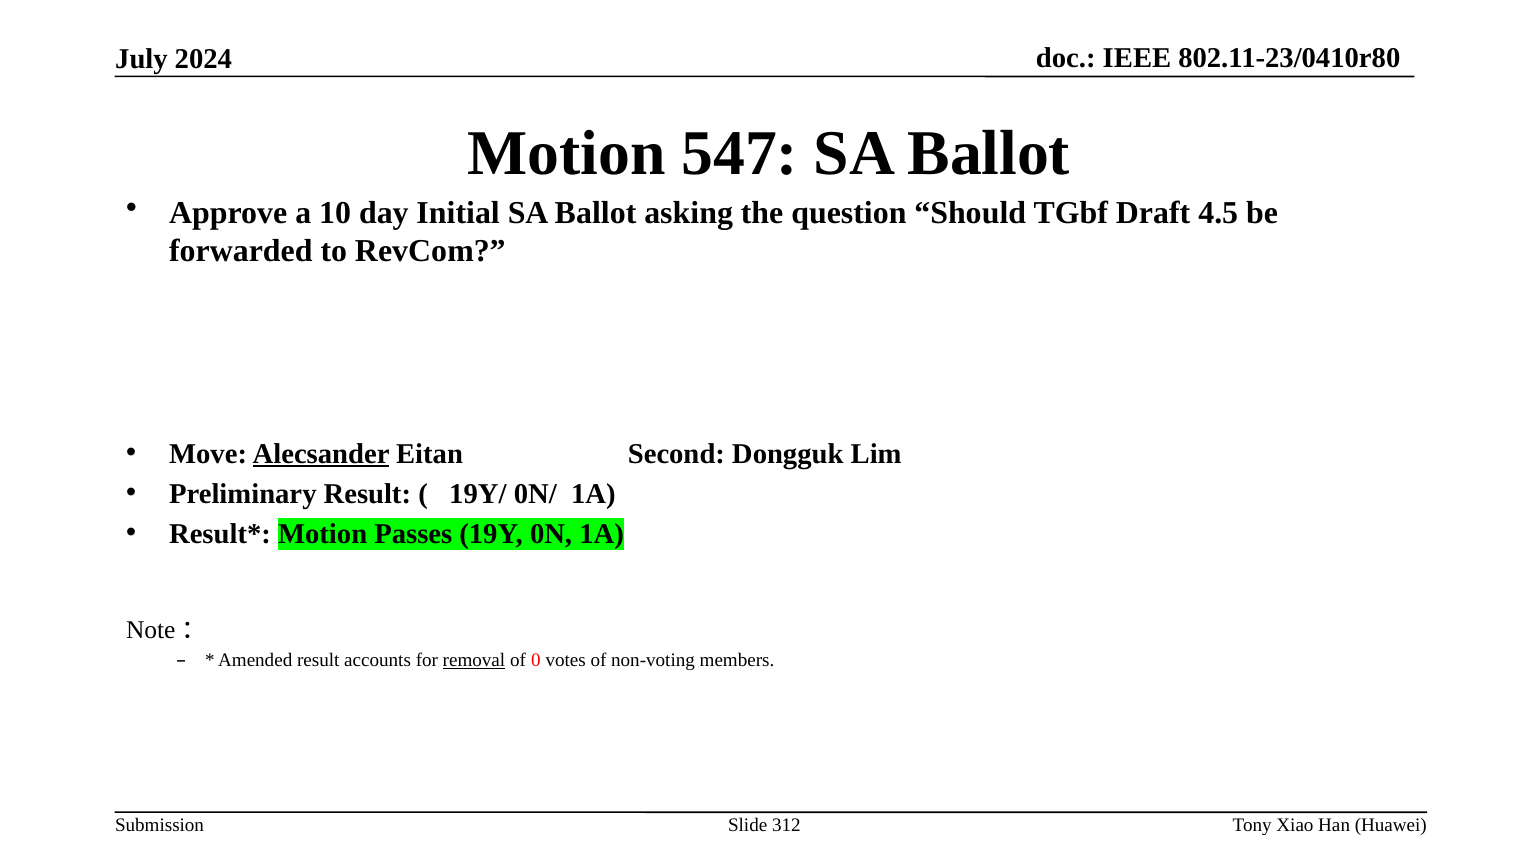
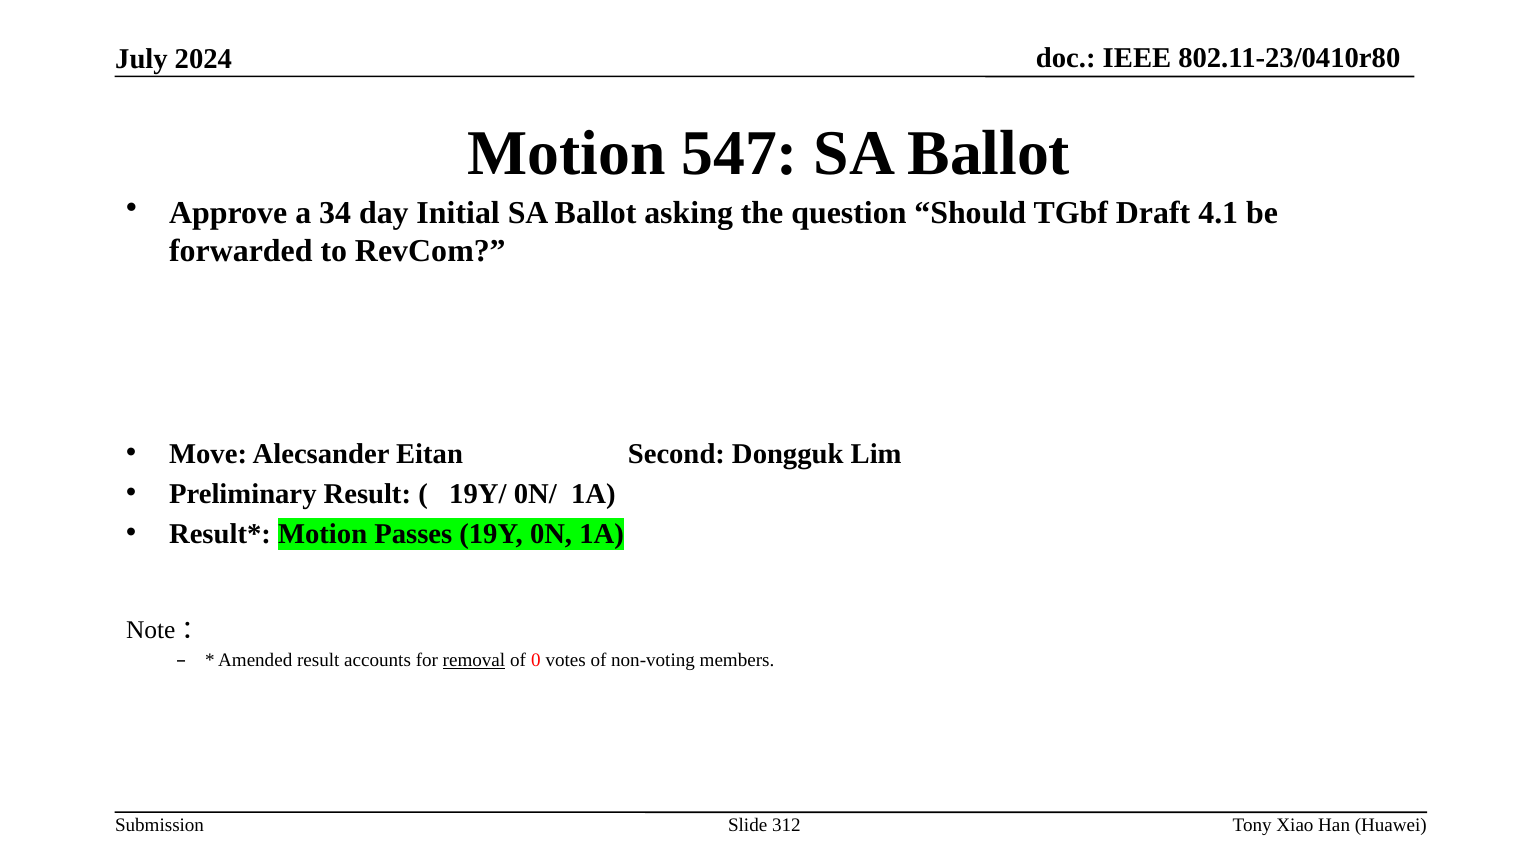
10: 10 -> 34 (335, 213)
4.5: 4.5 -> 4.1 (1218, 213)
Alecsander underline: present -> none (321, 454)
